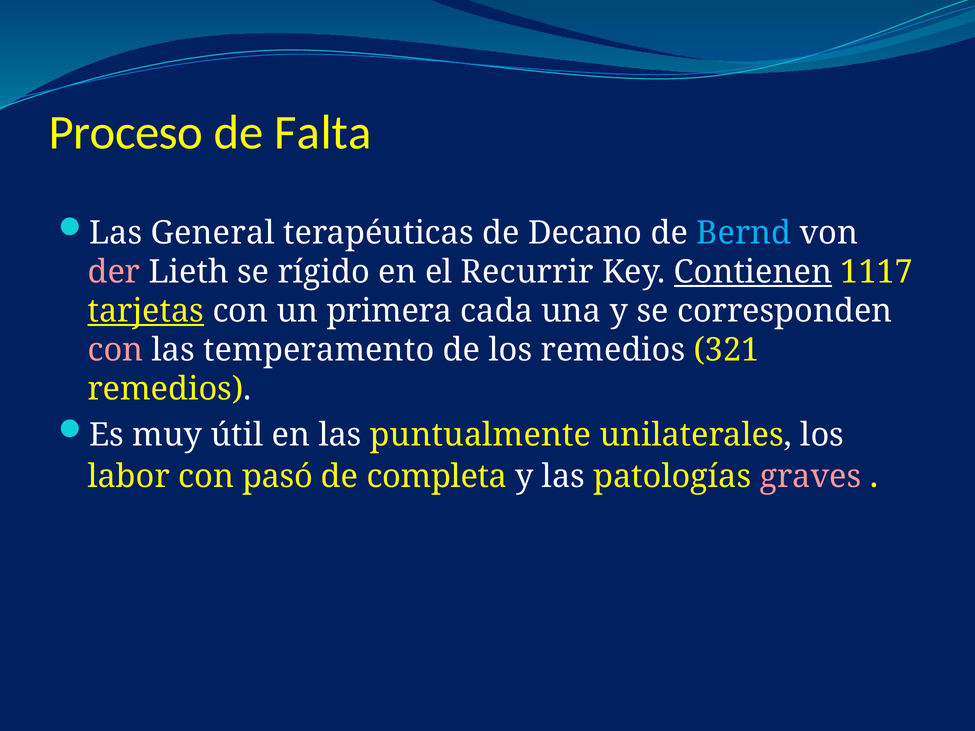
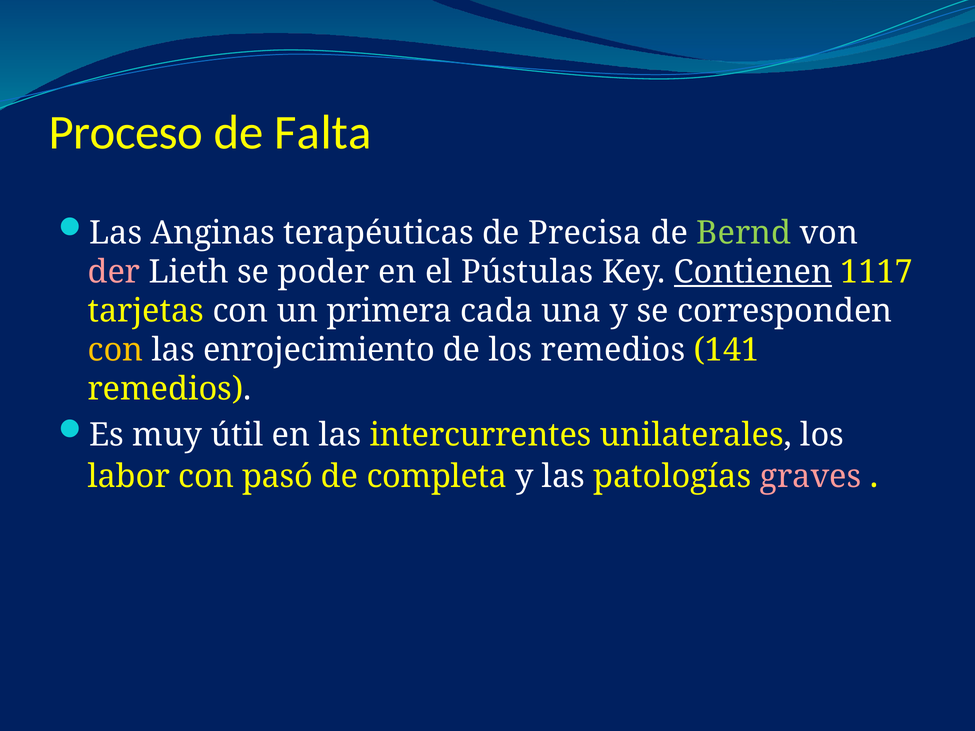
General: General -> Anginas (213, 233)
Decano: Decano -> Precisa (585, 233)
Bernd colour: light blue -> light green (744, 233)
rígido: rígido -> poder (324, 272)
Recurrir: Recurrir -> Pústulas (527, 272)
tarjetas underline: present -> none (146, 311)
con colour: pink -> yellow (115, 350)
temperamento: temperamento -> enrojecimiento (319, 350)
321: 321 -> 141 (727, 350)
puntualmente: puntualmente -> intercurrentes (481, 435)
